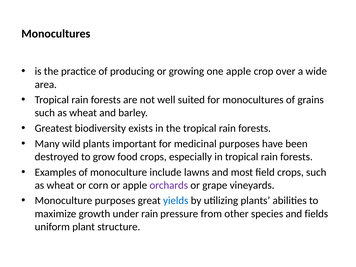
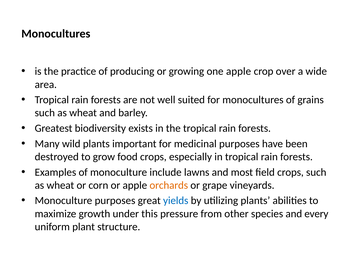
orchards colour: purple -> orange (169, 185)
under rain: rain -> this (150, 214)
fields: fields -> every (316, 214)
